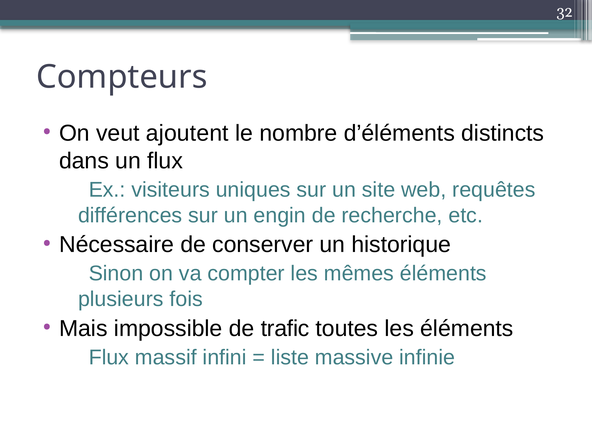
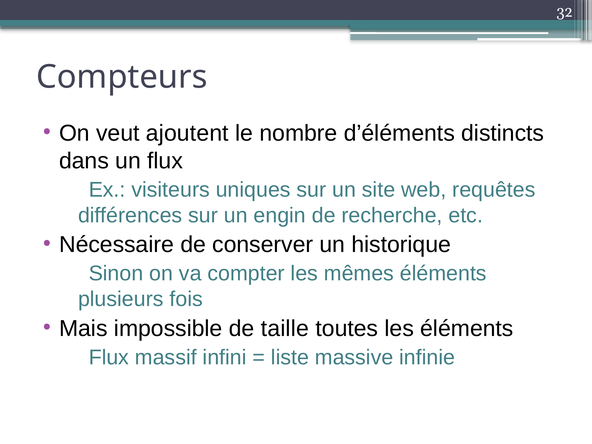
trafic: trafic -> taille (285, 328)
